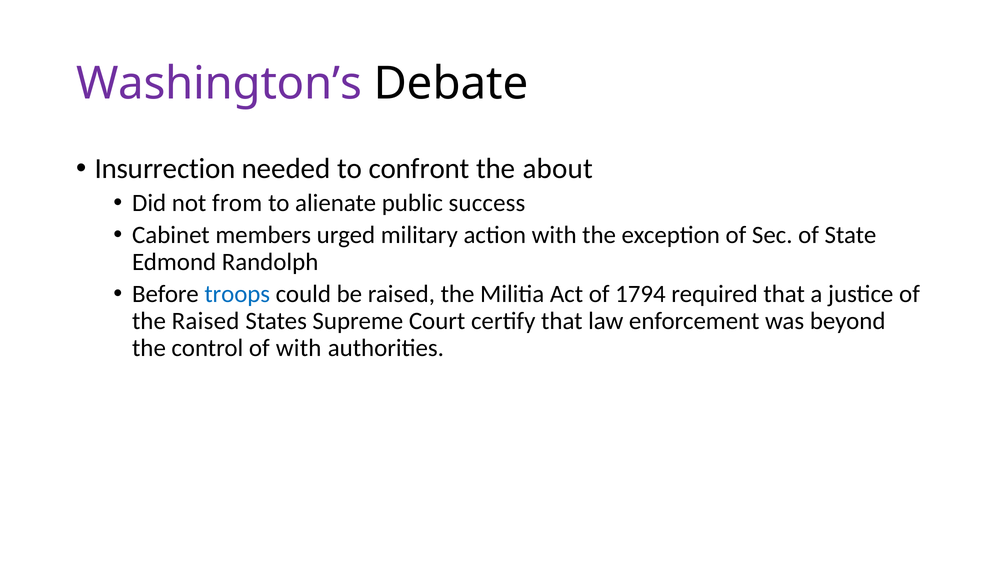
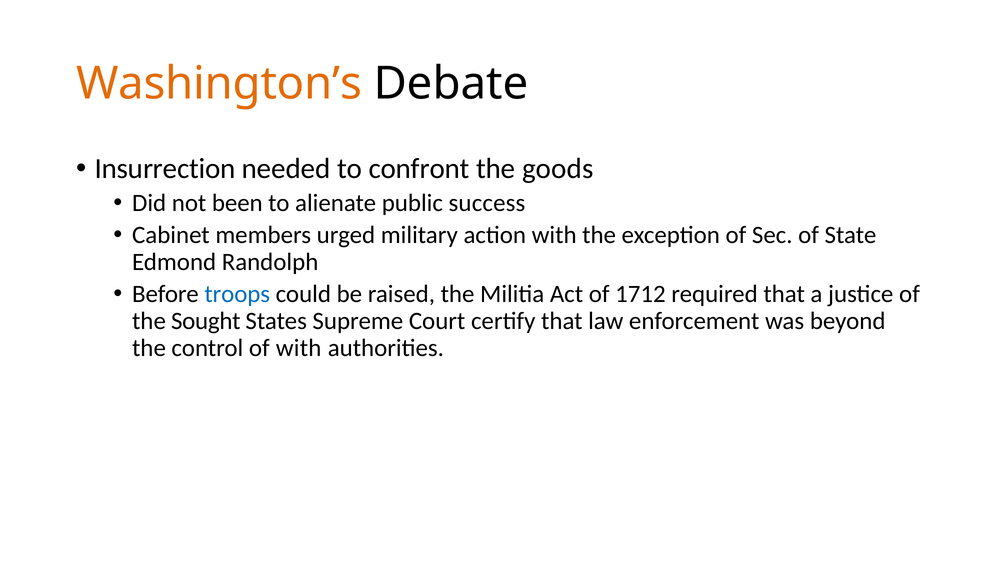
Washington’s colour: purple -> orange (219, 84)
about: about -> goods (558, 169)
from: from -> been (237, 203)
1794: 1794 -> 1712 (640, 294)
the Raised: Raised -> Sought (206, 321)
